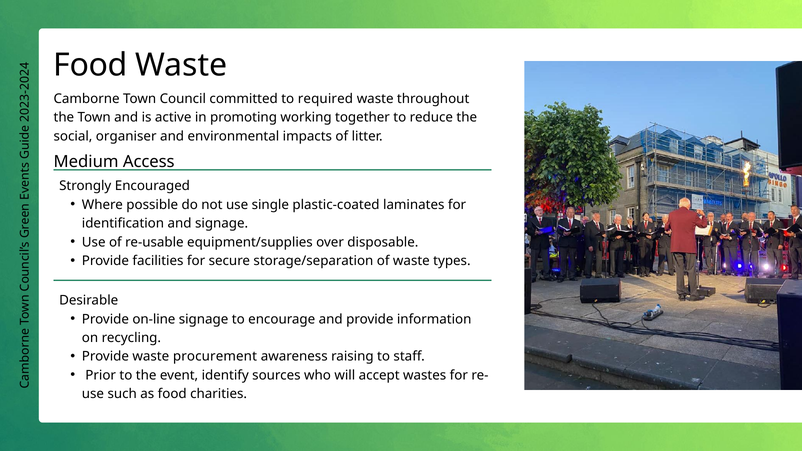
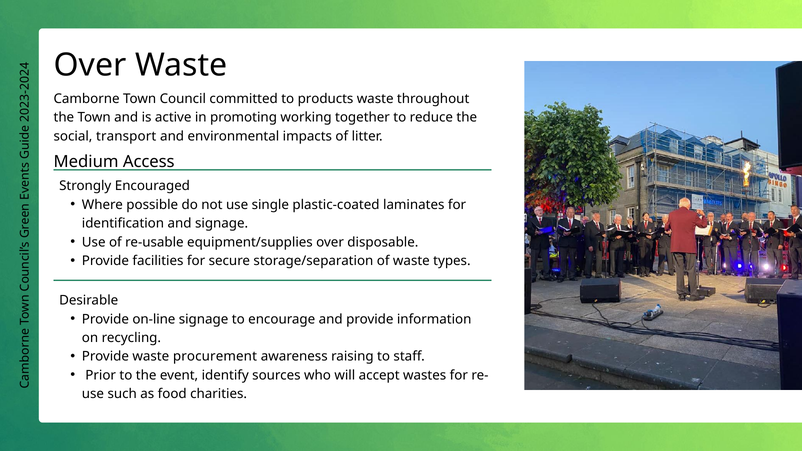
Food: Food -> Over (90, 65)
required: required -> products (326, 99)
organiser: organiser -> transport (126, 136)
